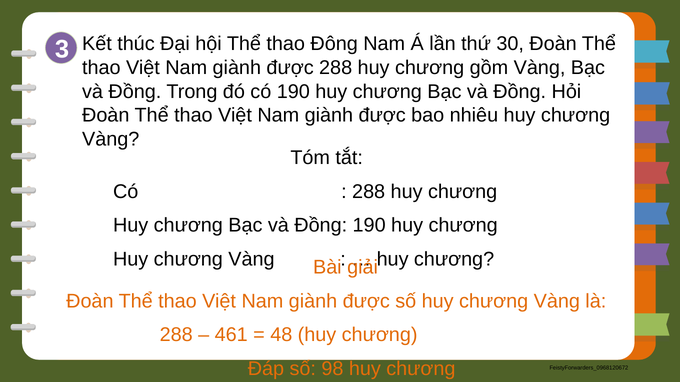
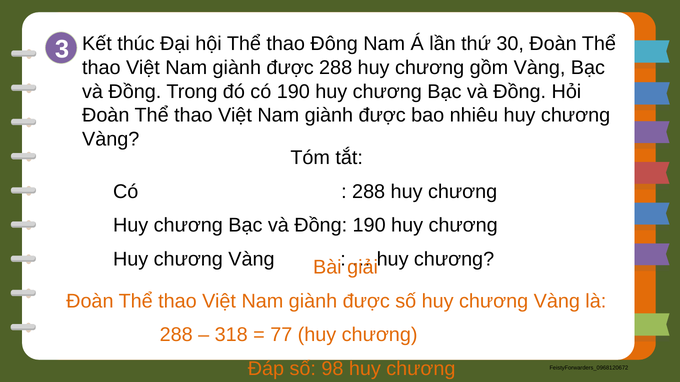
461: 461 -> 318 (231, 335)
48: 48 -> 77 (281, 335)
